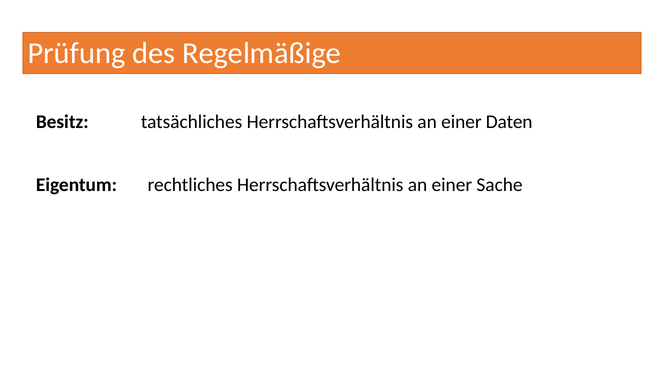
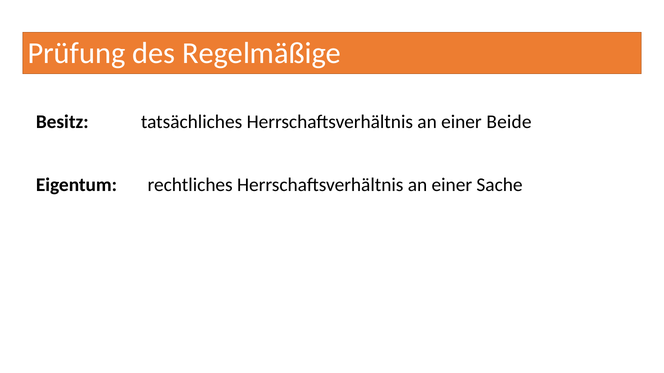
Daten: Daten -> Beide (509, 122)
